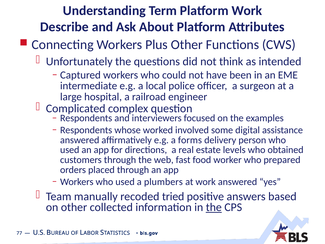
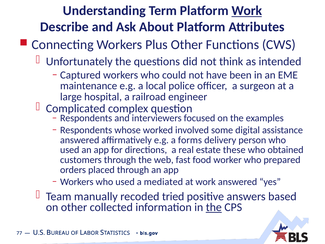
Work underline: none -> present (247, 11)
intermediate: intermediate -> maintenance (89, 86)
levels: levels -> these (234, 150)
plumbers: plumbers -> mediated (163, 182)
